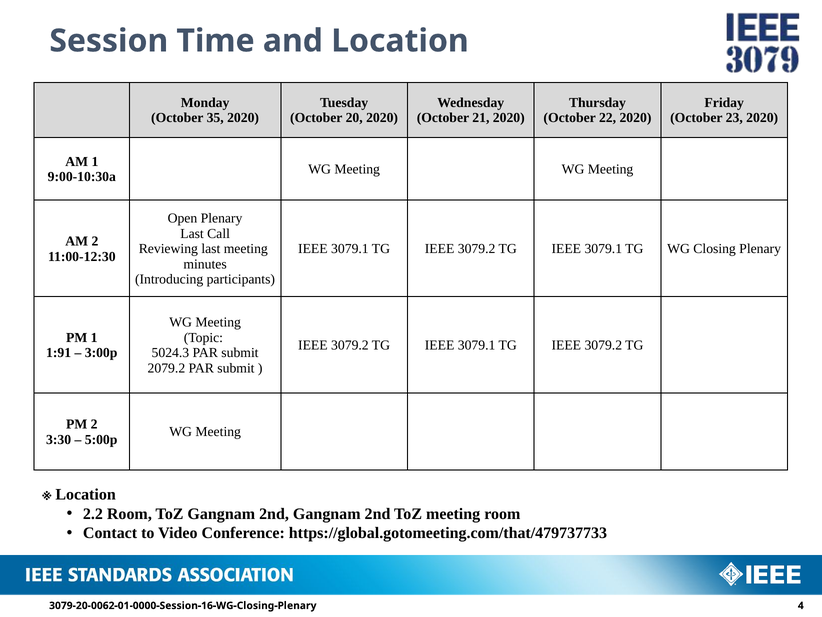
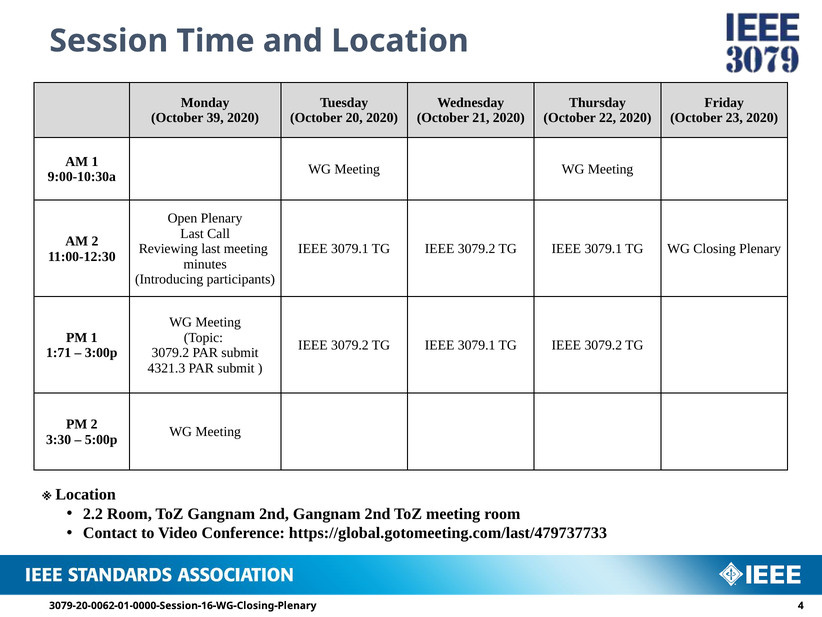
35: 35 -> 39 (215, 118)
1:91: 1:91 -> 1:71 (59, 353)
5024.3: 5024.3 -> 3079.2 (170, 353)
2079.2: 2079.2 -> 4321.3 (166, 368)
https://global.gotomeeting.com/that/479737733: https://global.gotomeeting.com/that/479737733 -> https://global.gotomeeting.com/last/479737733 (448, 533)
